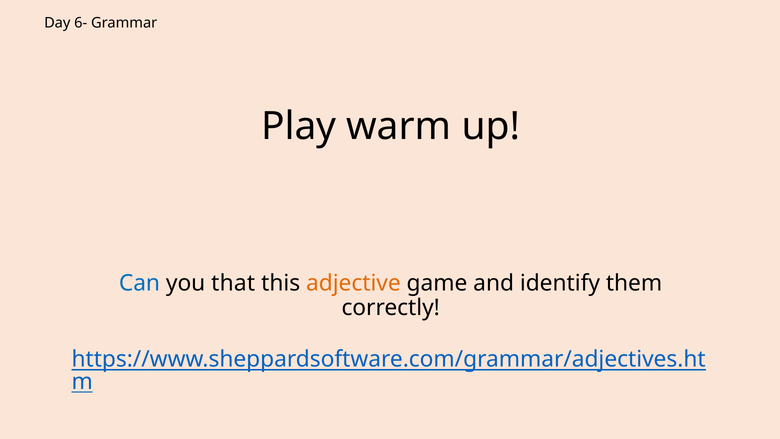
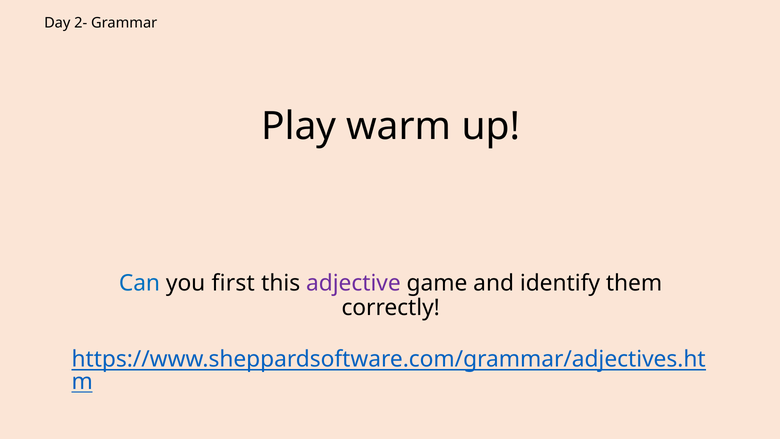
6-: 6- -> 2- (81, 23)
that: that -> first (233, 283)
adjective colour: orange -> purple (353, 283)
